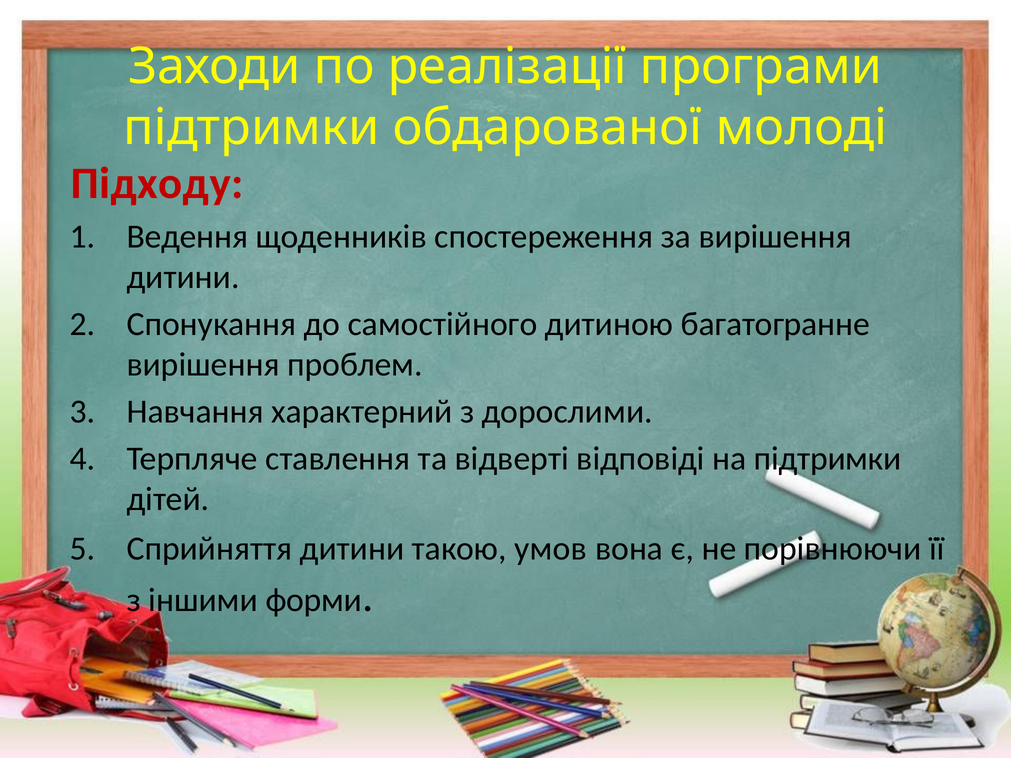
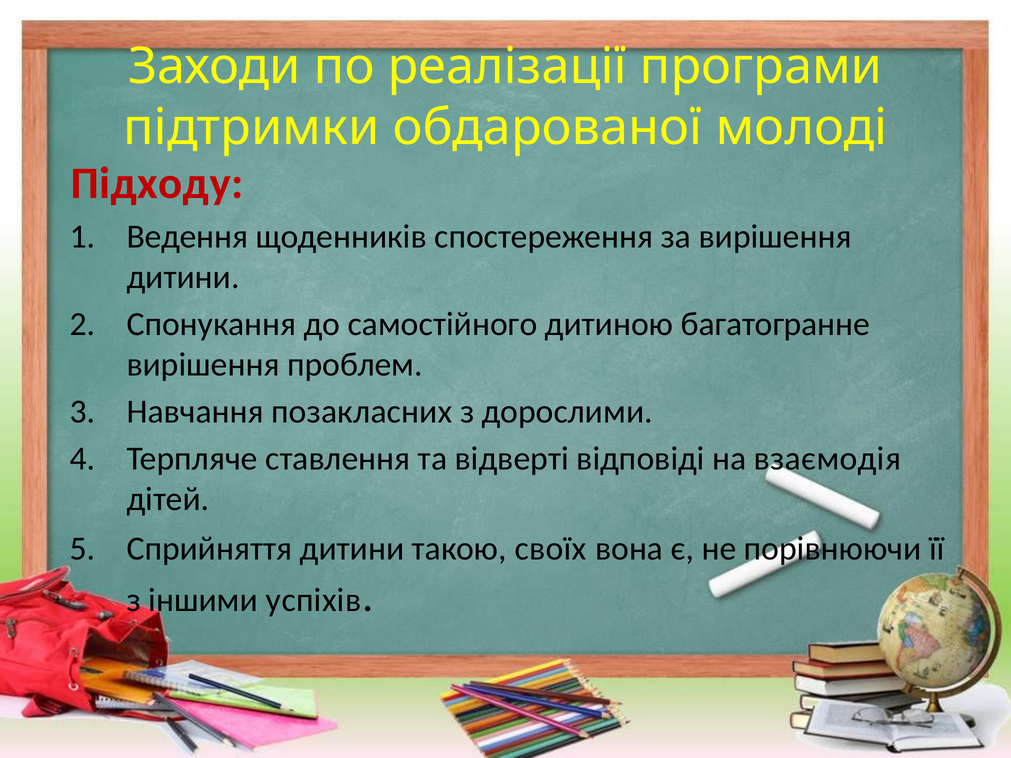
характерний: характерний -> позакласних (362, 412)
на підтримки: підтримки -> взаємодія (827, 459)
умов: умов -> своїх (551, 549)
форми: форми -> успіхів (314, 600)
